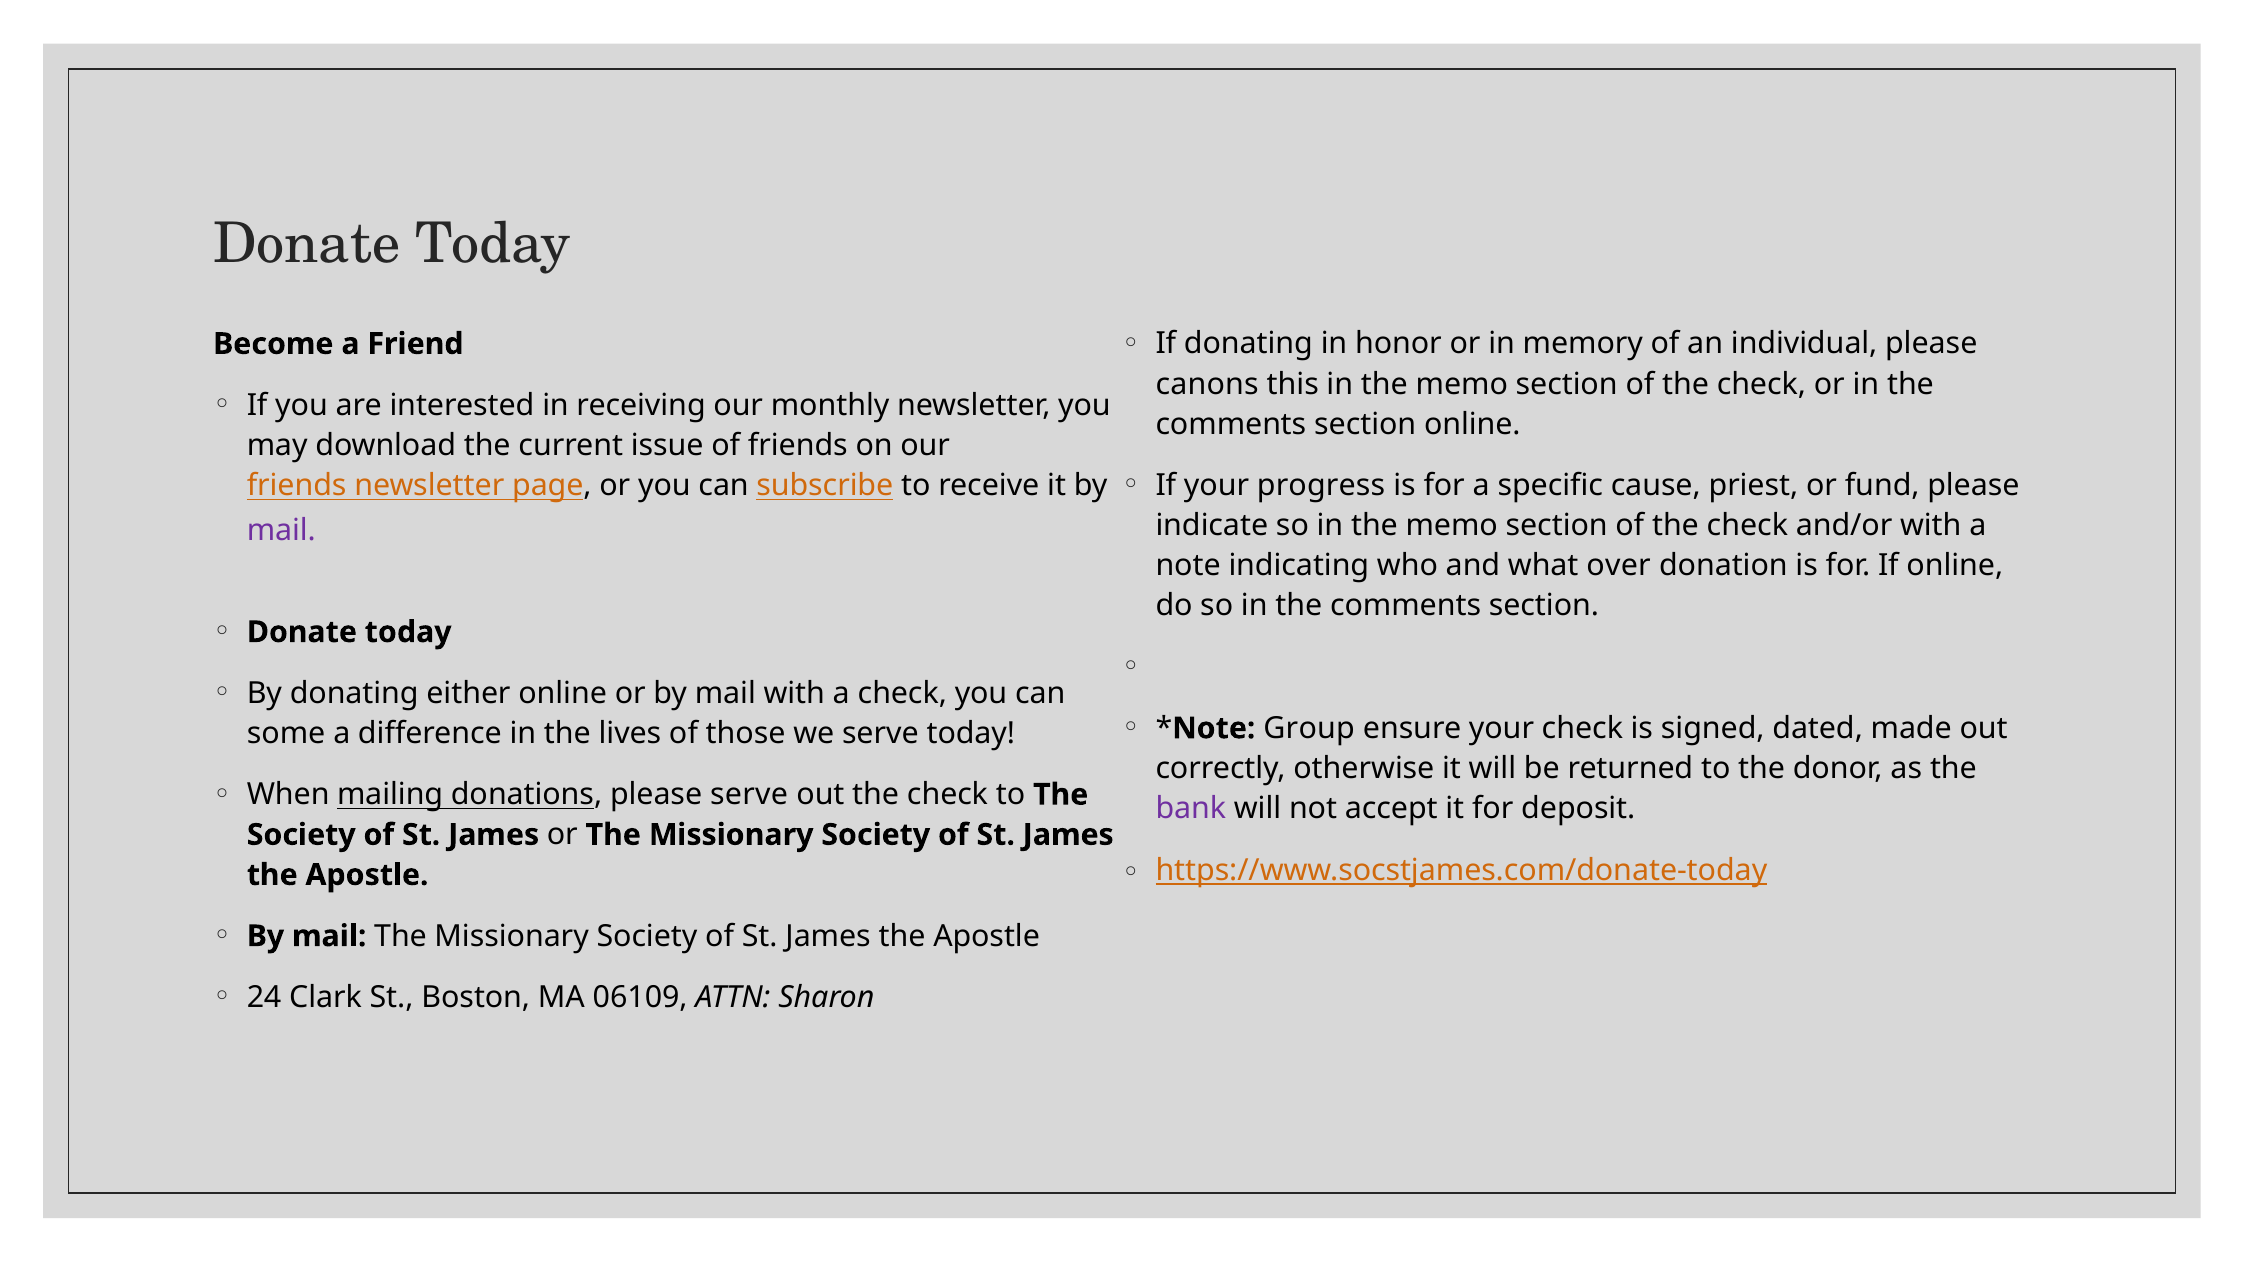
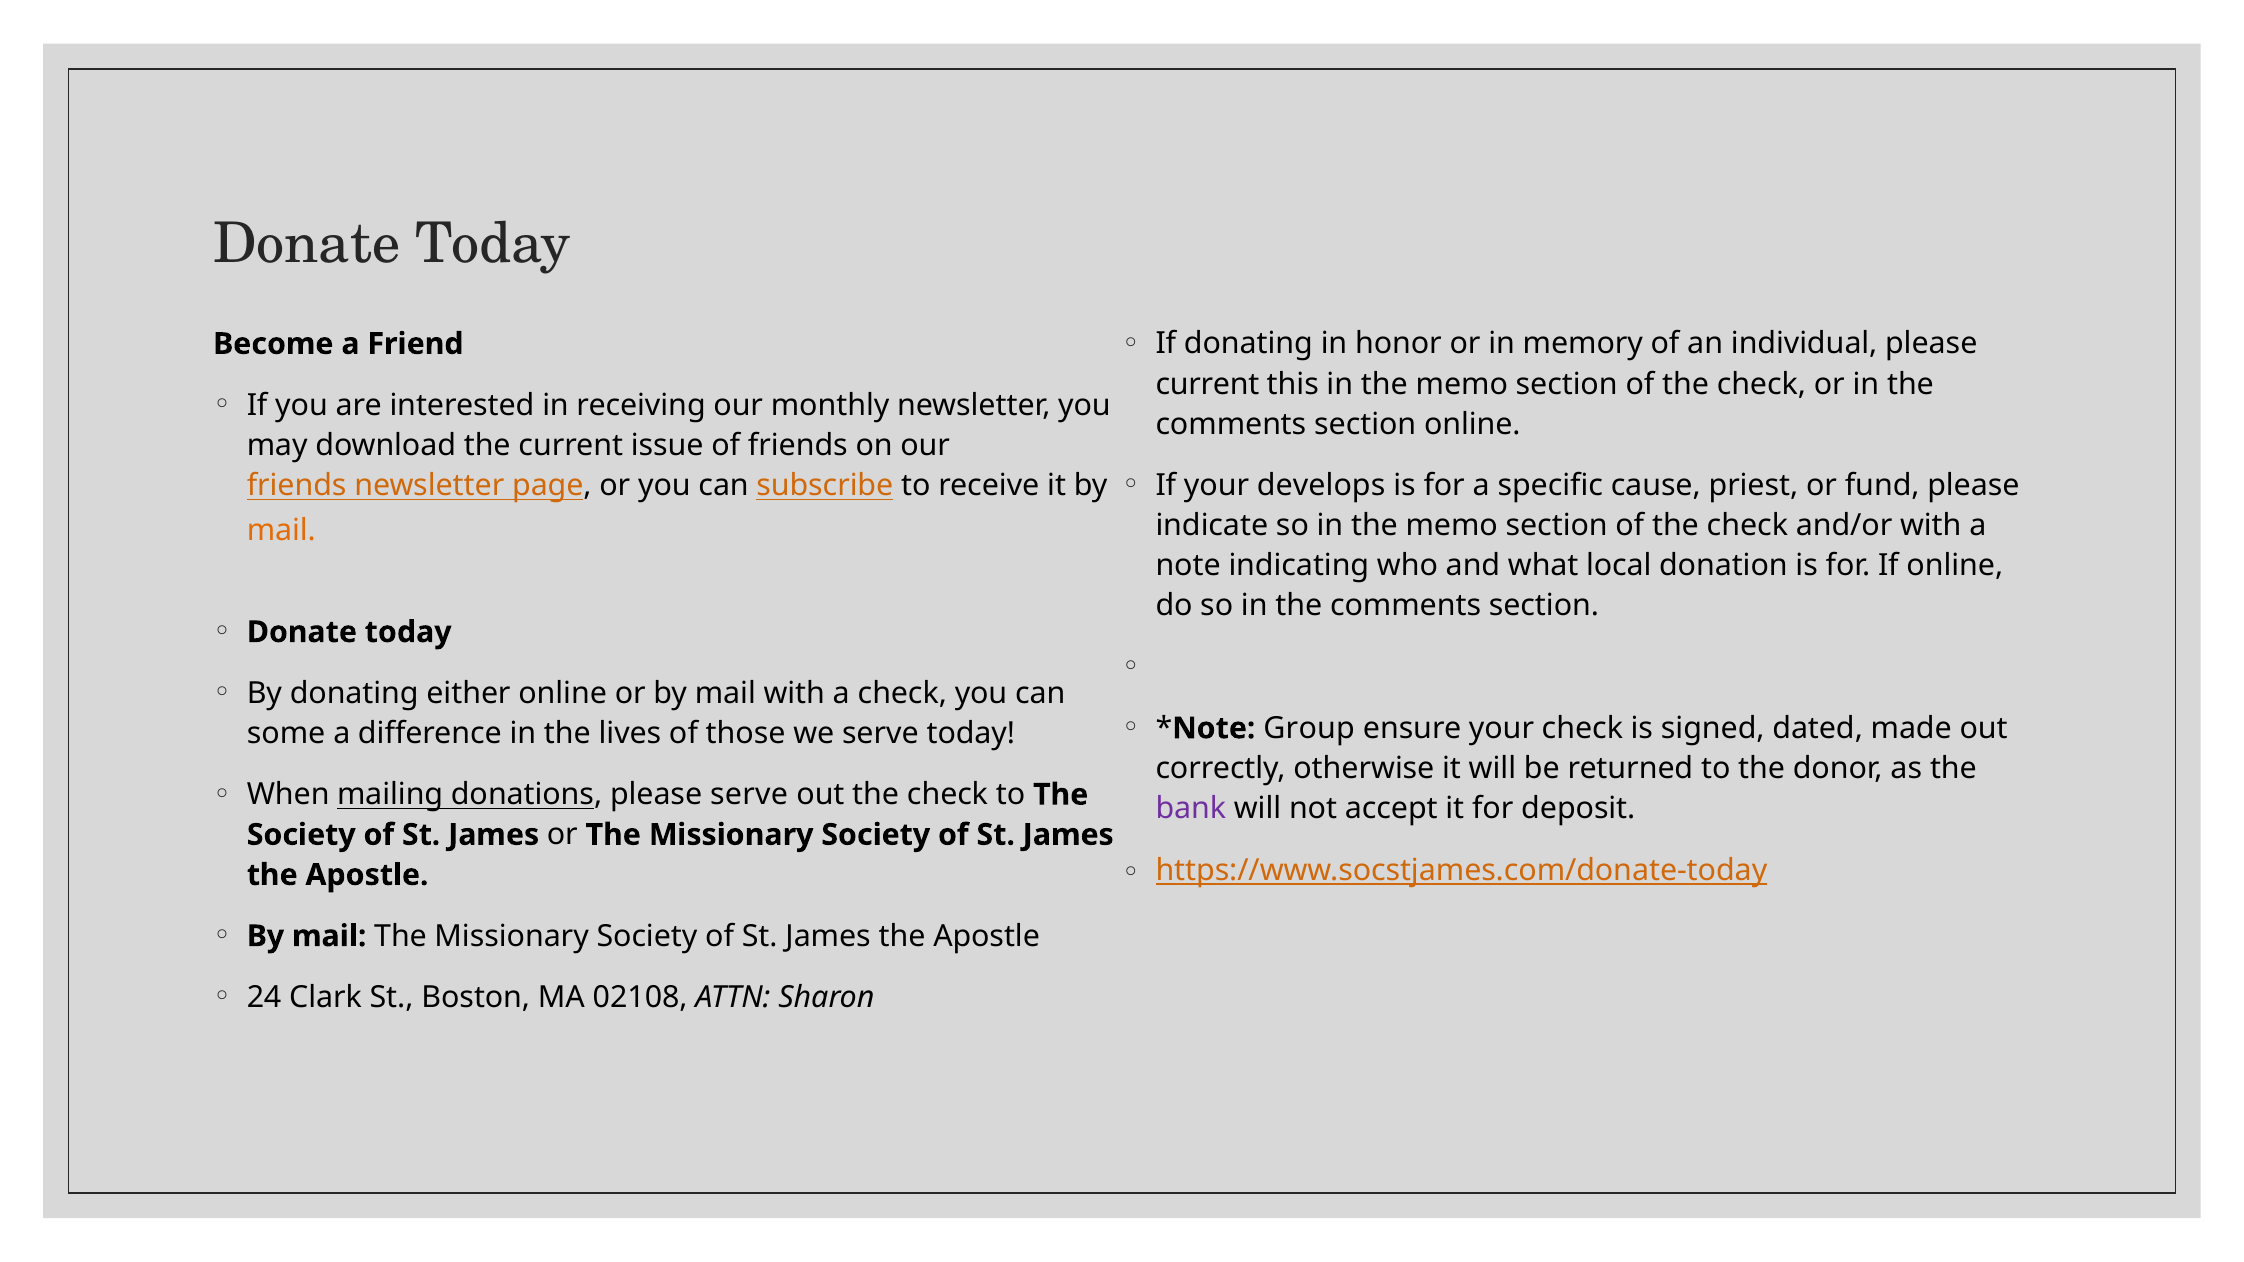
canons: canons -> current (1207, 384)
progress: progress -> develops (1321, 486)
mail colour: purple -> orange (281, 531)
over: over -> local (1619, 566)
06109: 06109 -> 02108 (640, 998)
